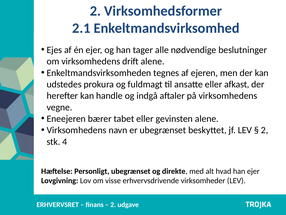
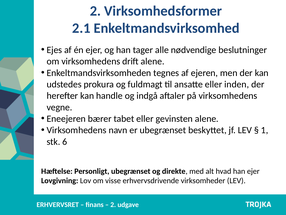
afkast: afkast -> inden (237, 84)
2: 2 -> 1 (265, 130)
stk 4: 4 -> 6 (65, 141)
